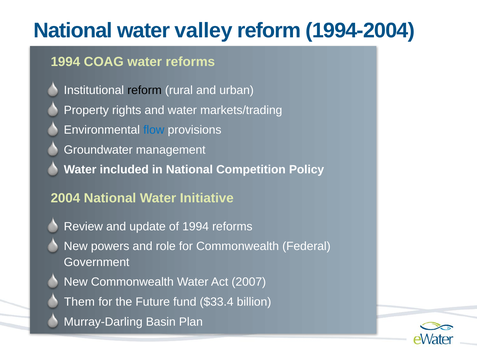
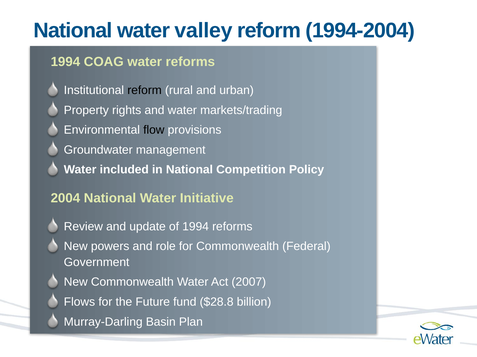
flow colour: blue -> black (154, 130)
Them: Them -> Flows (79, 303)
$33.4: $33.4 -> $28.8 (217, 303)
